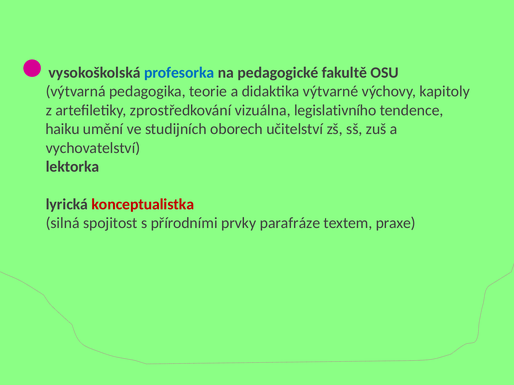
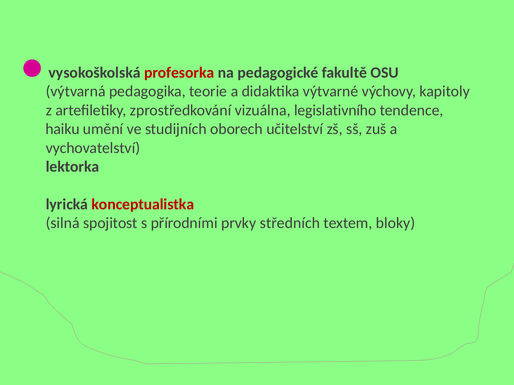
profesorka colour: blue -> red (179, 73)
parafráze: parafráze -> středních (290, 223)
praxe: praxe -> bloky (396, 223)
